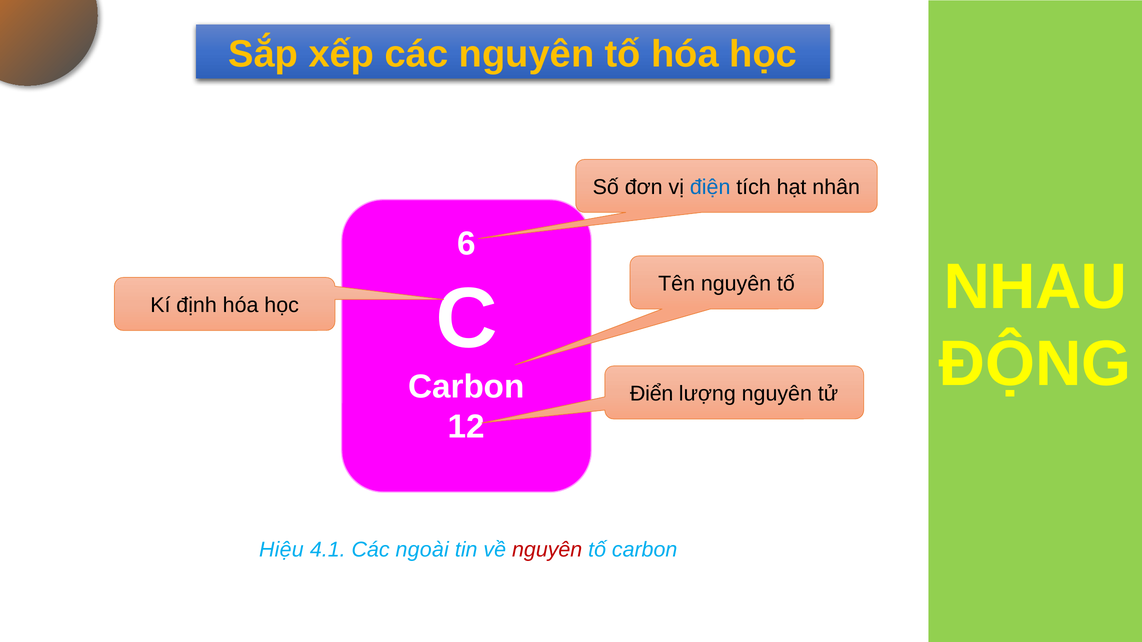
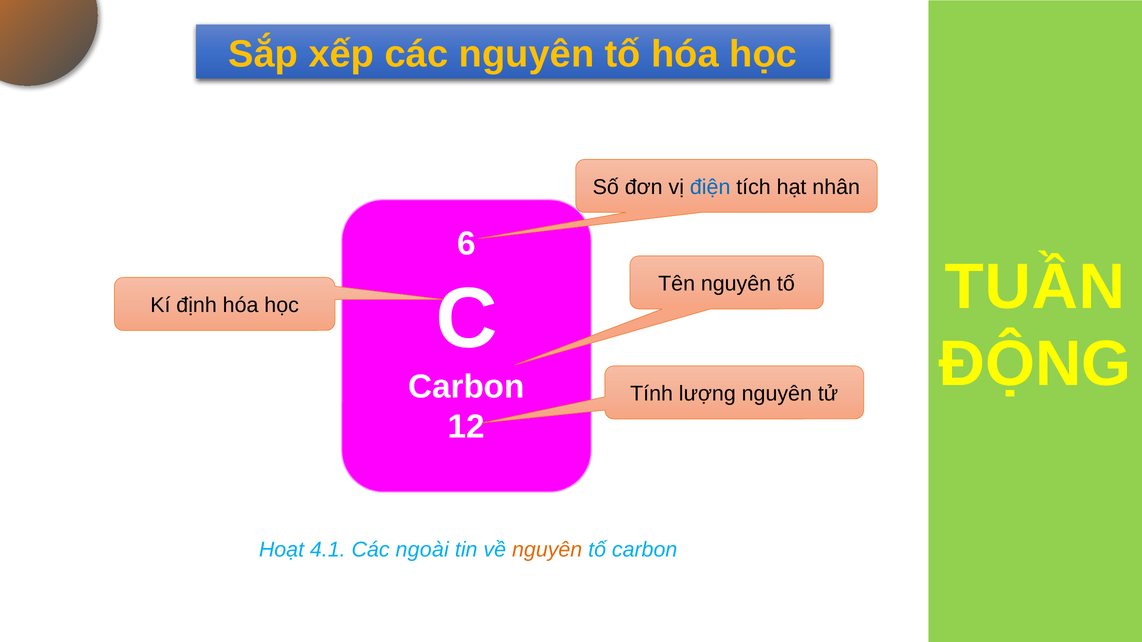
NHAU: NHAU -> TUẦN (1035, 287)
Điển: Điển -> Tính (652, 394)
Hiệu: Hiệu -> Hoạt (281, 550)
nguyên colour: red -> orange (547, 550)
